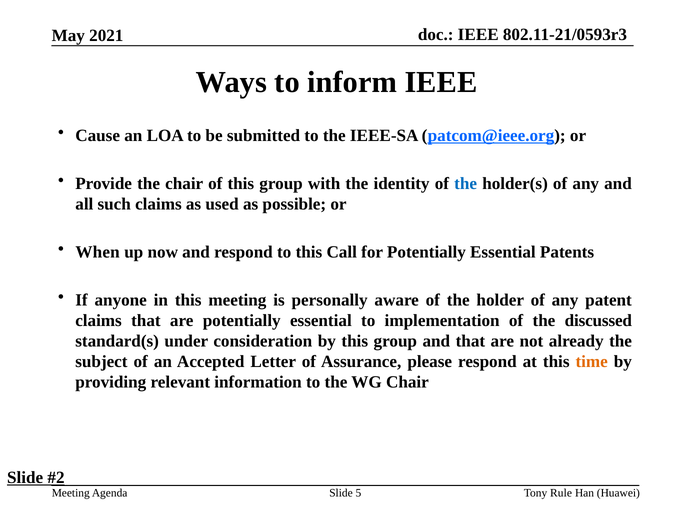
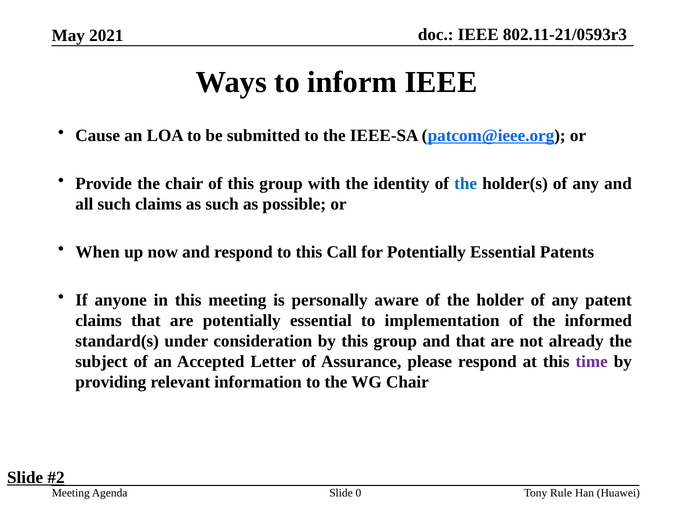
as used: used -> such (222, 204)
discussed: discussed -> informed (598, 320)
time colour: orange -> purple (592, 361)
5: 5 -> 0 (358, 493)
